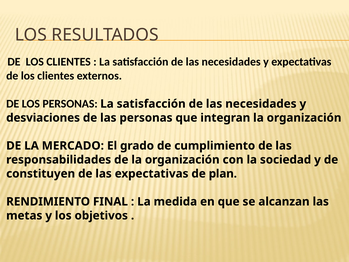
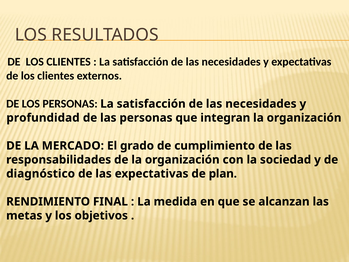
desviaciones: desviaciones -> profundidad (43, 118)
constituyen: constituyen -> diagnóstico (41, 174)
